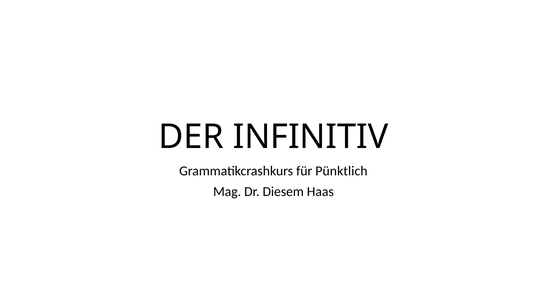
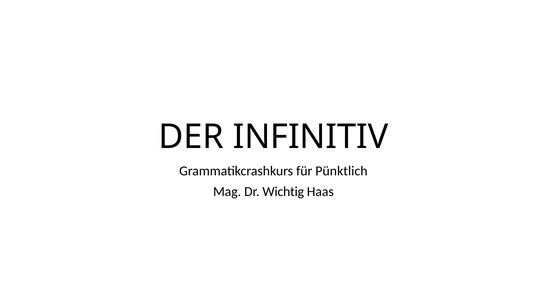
Diesem: Diesem -> Wichtig (283, 191)
